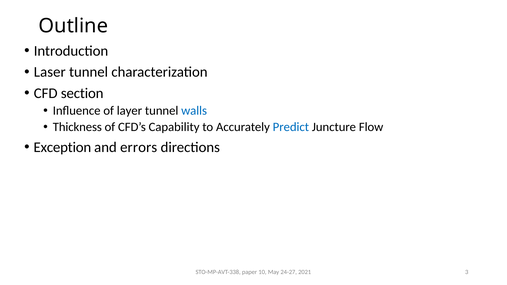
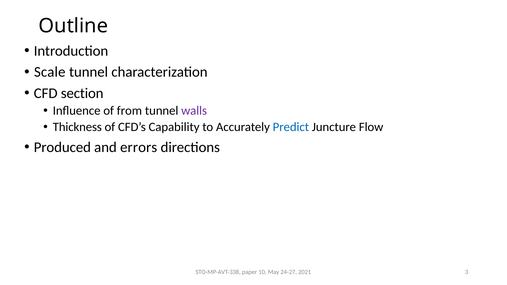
Laser: Laser -> Scale (50, 72)
layer: layer -> from (129, 111)
walls colour: blue -> purple (194, 111)
Exception: Exception -> Produced (62, 147)
